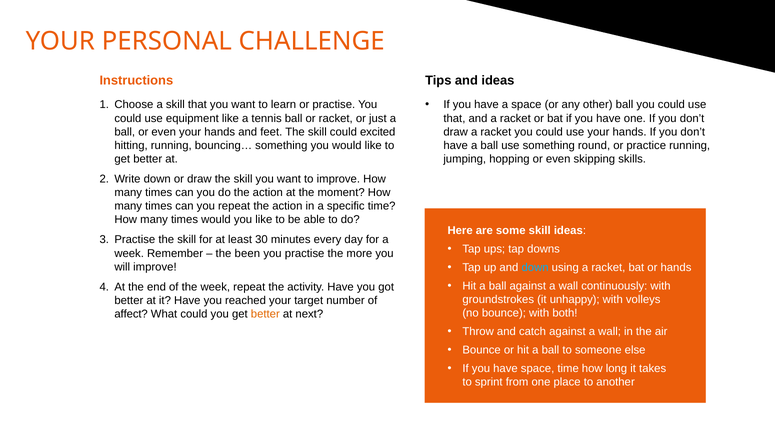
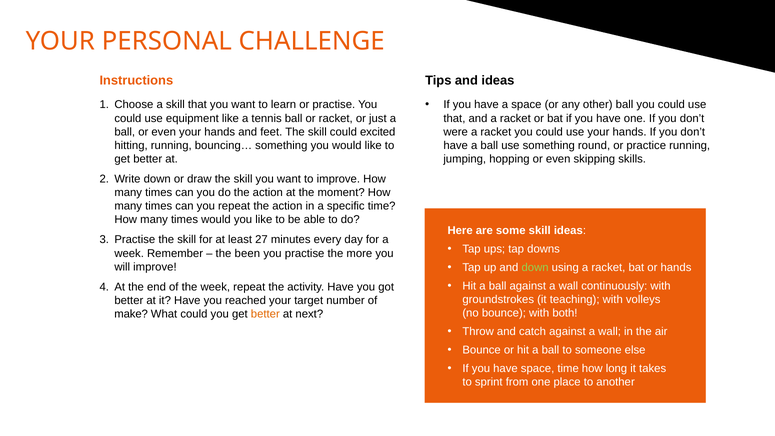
draw: draw -> were (456, 132)
30: 30 -> 27 (261, 240)
down colour: light blue -> light green (535, 268)
unhappy: unhappy -> teaching (575, 300)
affect: affect -> make (131, 314)
